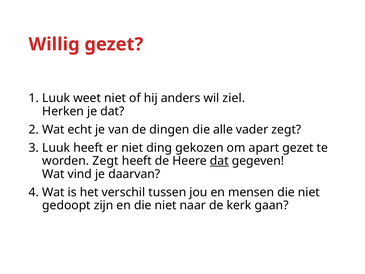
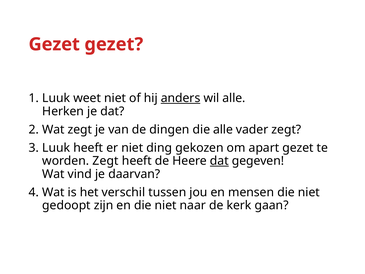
Willig: Willig -> Gezet (54, 44)
anders underline: none -> present (181, 98)
wil ziel: ziel -> alle (234, 98)
Wat echt: echt -> zegt (80, 129)
